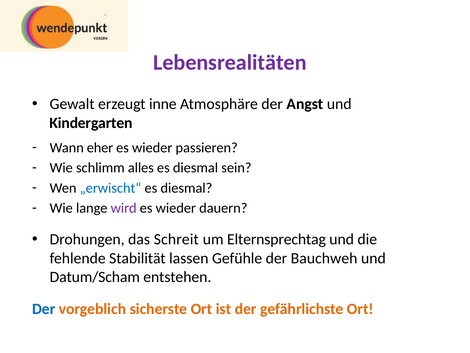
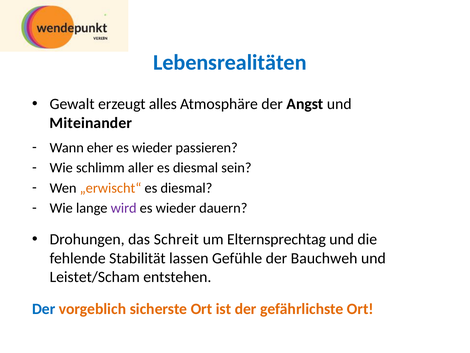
Lebensrealitäten colour: purple -> blue (230, 62)
inne: inne -> alles (163, 104)
Kindergarten: Kindergarten -> Miteinander (91, 123)
alles: alles -> aller (141, 168)
„erwischt“ colour: blue -> orange (111, 188)
Datum/Scham: Datum/Scham -> Leistet/Scham (95, 277)
